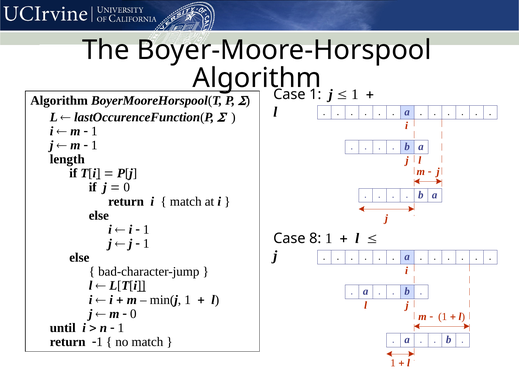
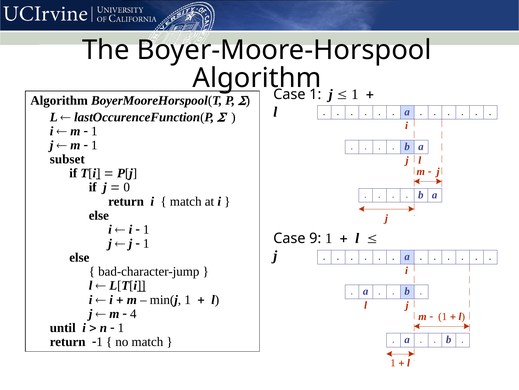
length: length -> subset (67, 159)
8: 8 -> 9 (315, 238)
0: 0 -> 4 (133, 313)
